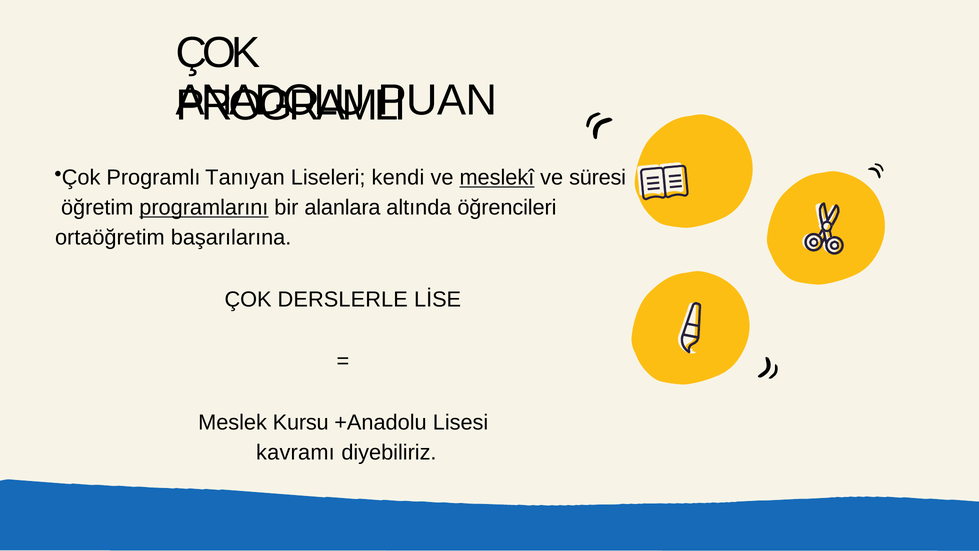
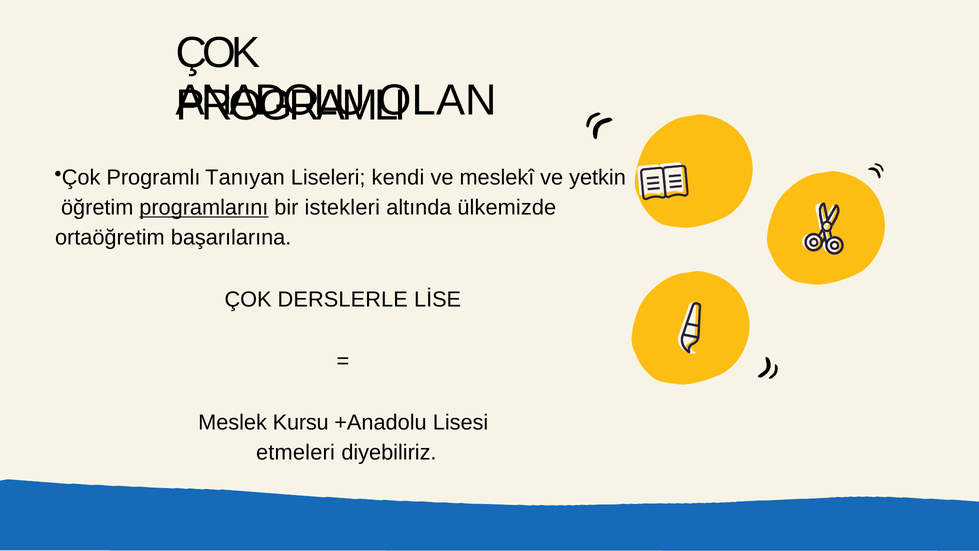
PUAN: PUAN -> OLAN (437, 100)
meslekî underline: present -> none (497, 177)
süresi: süresi -> yetkin (598, 177)
alanlara: alanlara -> istekleri (342, 207)
öğrencileri: öğrencileri -> ülkemizde (507, 207)
kavramı: kavramı -> etmeleri (295, 452)
